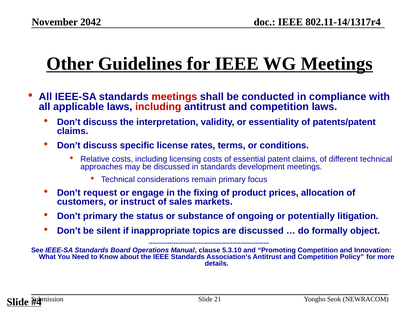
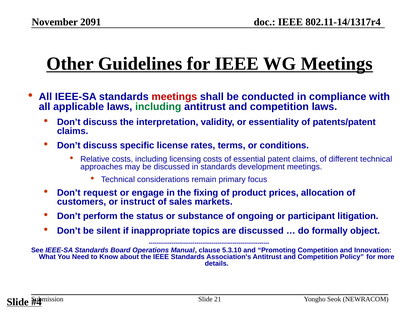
2042: 2042 -> 2091 (91, 22)
including colour: red -> green (158, 107)
Don’t primary: primary -> perform (100, 216)
potentially: potentially -> participant (311, 216)
